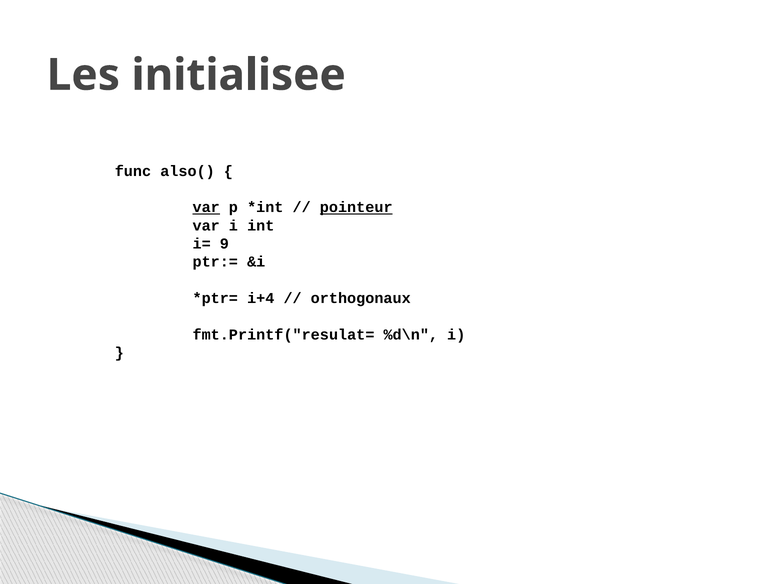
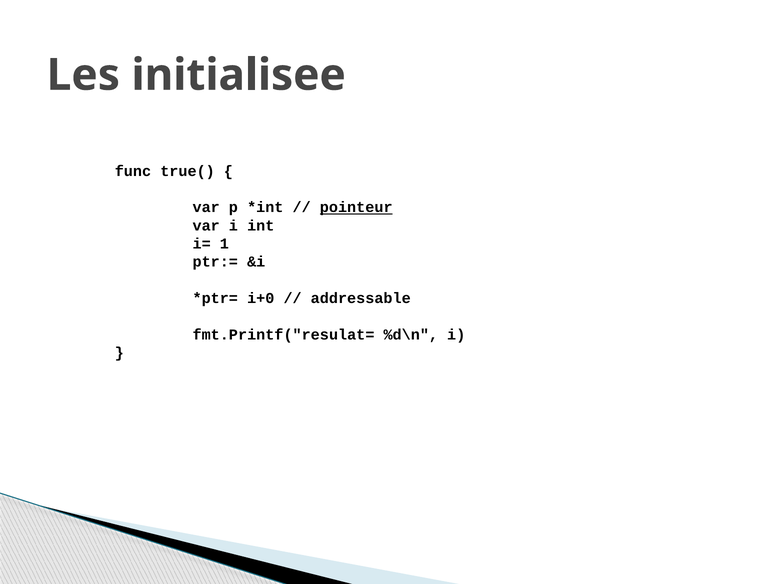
also(: also( -> true( (188, 171)
var underline: present -> none (206, 207)
9: 9 -> 1 (224, 244)
i+4: i+4 -> i+0 (261, 298)
orthogonaux: orthogonaux -> addressable (361, 298)
